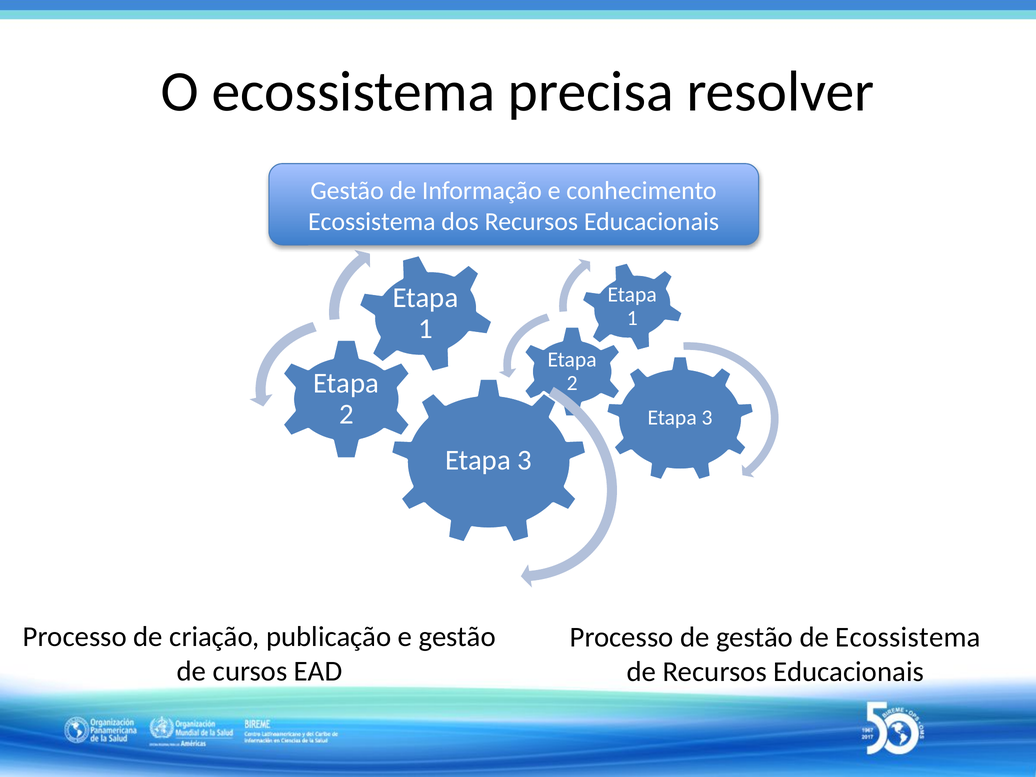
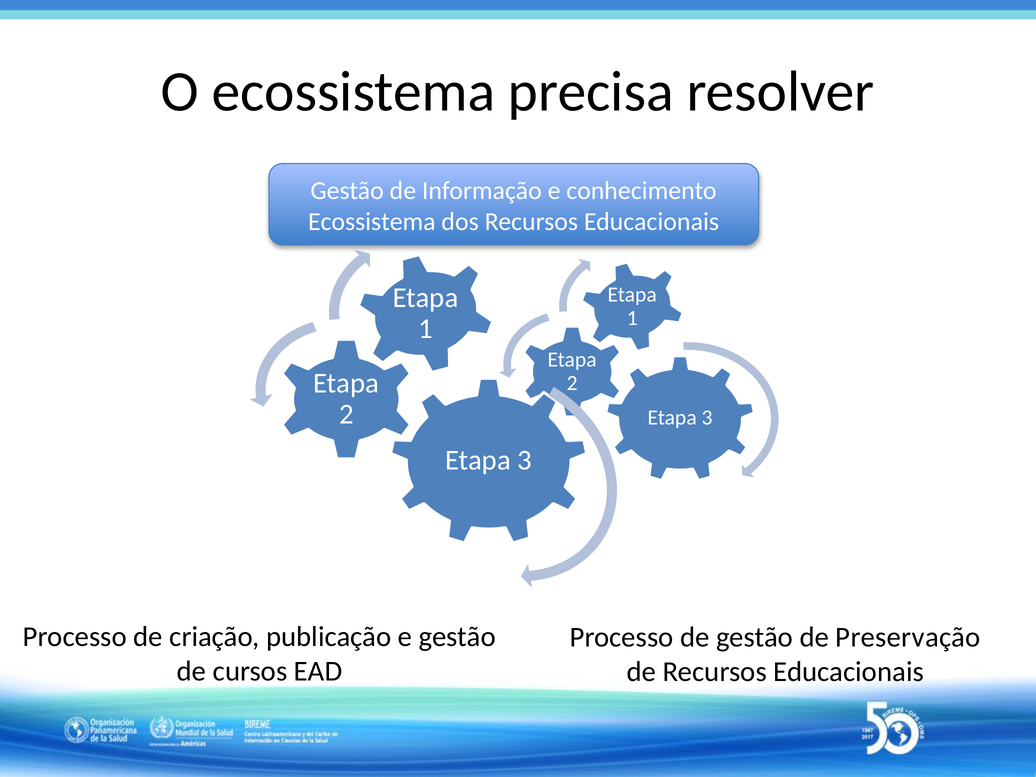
de Ecossistema: Ecossistema -> Preservação (908, 637)
